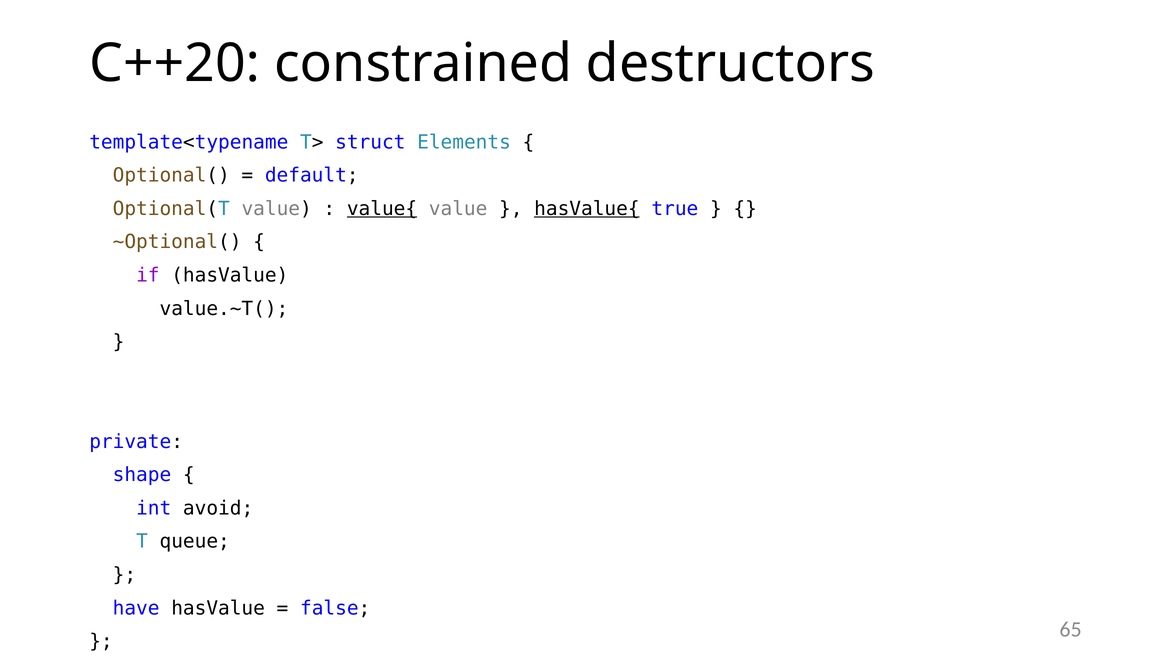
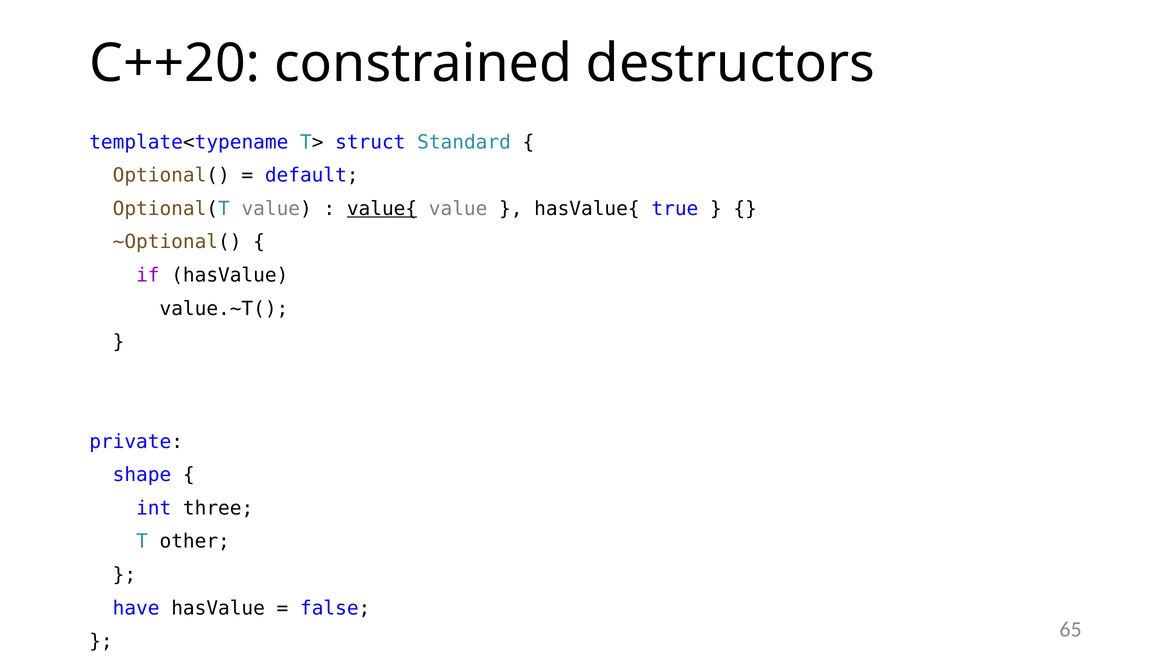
Elements: Elements -> Standard (464, 142)
hasValue{ underline: present -> none (587, 209)
avoid: avoid -> three (218, 508)
queue: queue -> other (195, 541)
